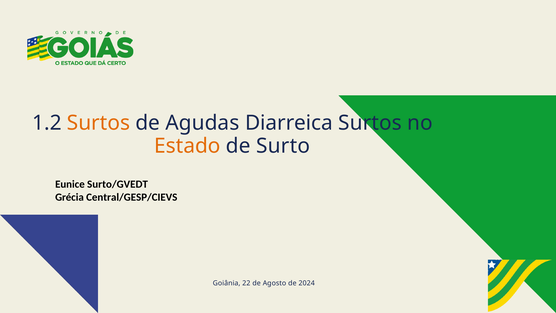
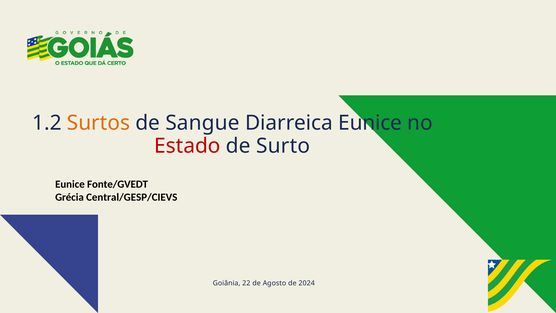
Agudas: Agudas -> Sangue (202, 123)
Diarreica Surtos: Surtos -> Eunice (370, 123)
Estado colour: orange -> red (187, 146)
Surto/GVEDT: Surto/GVEDT -> Fonte/GVEDT (118, 184)
